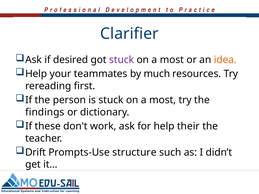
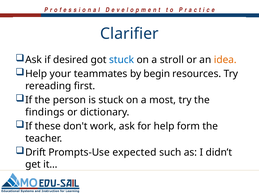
stuck colour: purple -> blue (122, 60)
most: most -> stroll (172, 60)
much: much -> begin (157, 74)
their: their -> form (188, 126)
structure: structure -> expected (134, 153)
